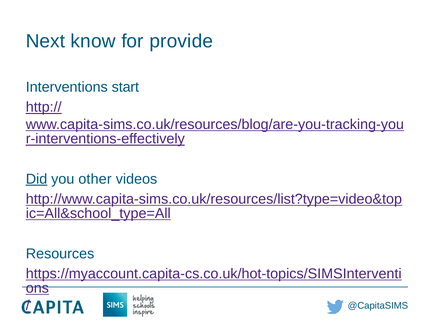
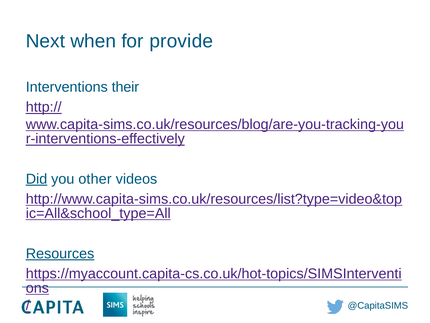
know: know -> when (93, 41)
start: start -> their (125, 87)
Resources underline: none -> present (60, 253)
